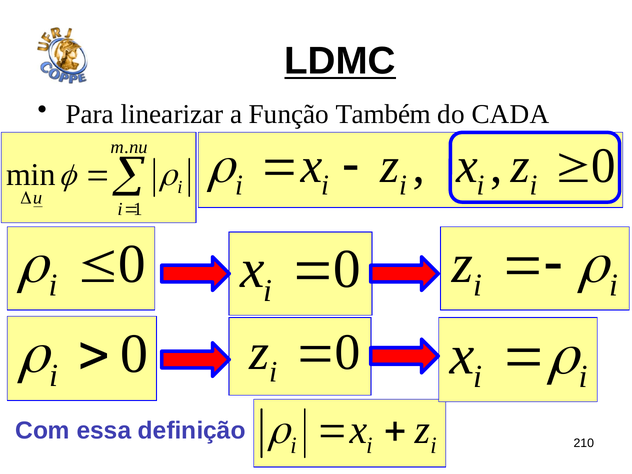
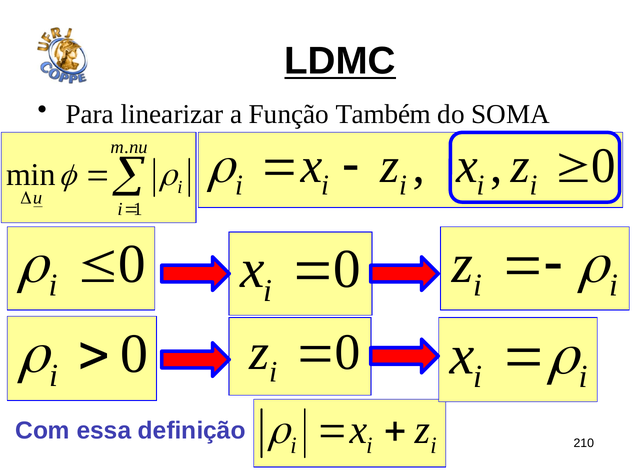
CADA: CADA -> SOMA (511, 114)
